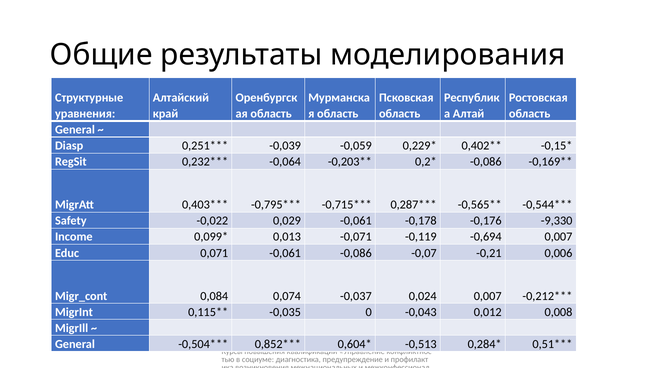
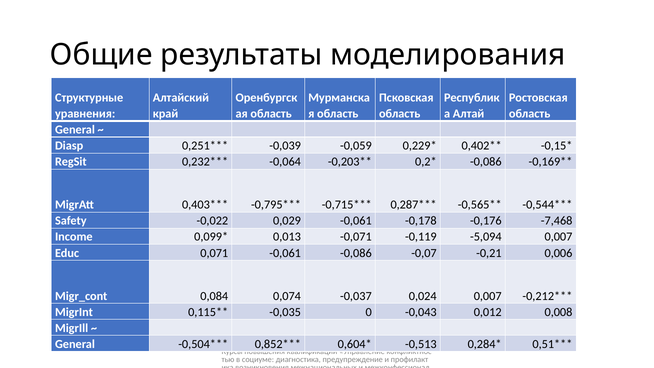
-9,330: -9,330 -> -7,468 (557, 221)
-0,694: -0,694 -> -5,094 (486, 237)
